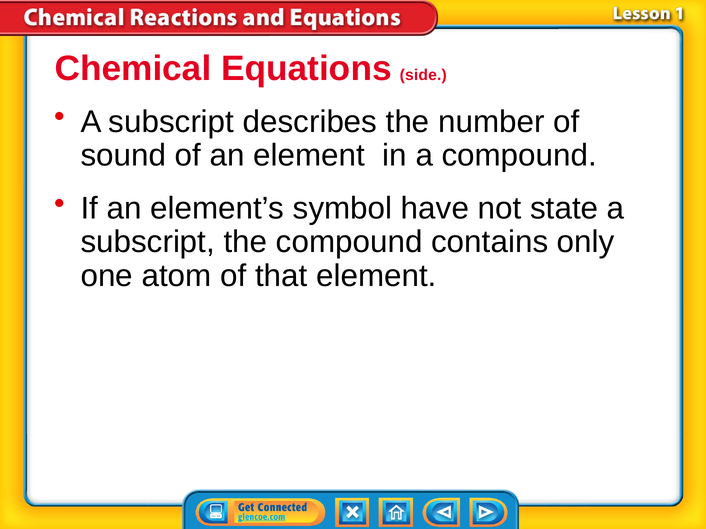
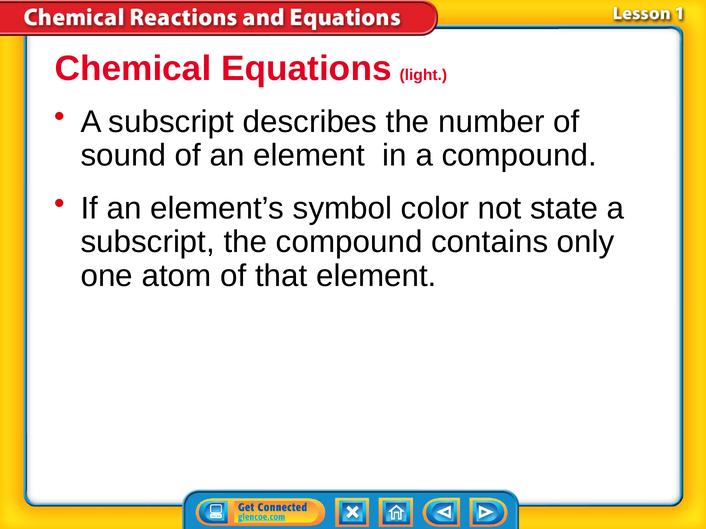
side: side -> light (423, 75)
have: have -> color (435, 208)
